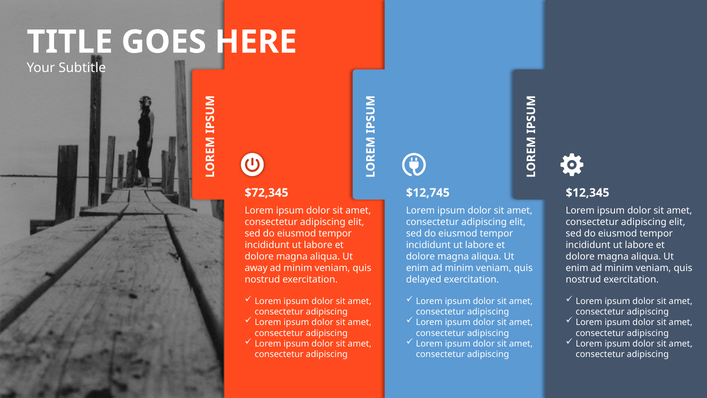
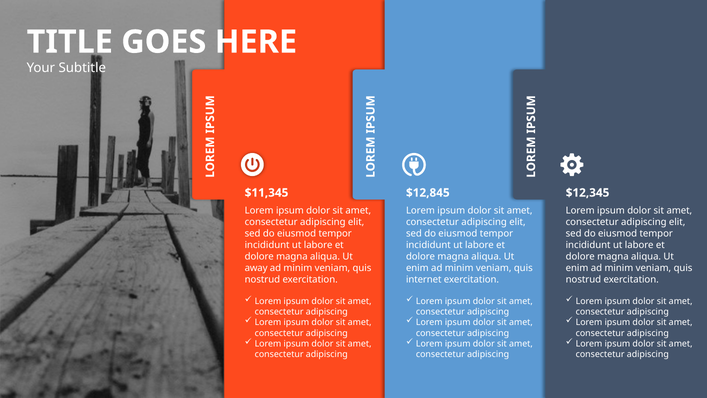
$72,345: $72,345 -> $11,345 (267, 193)
$12,745: $12,745 -> $12,845 (428, 193)
delayed: delayed -> internet (424, 279)
